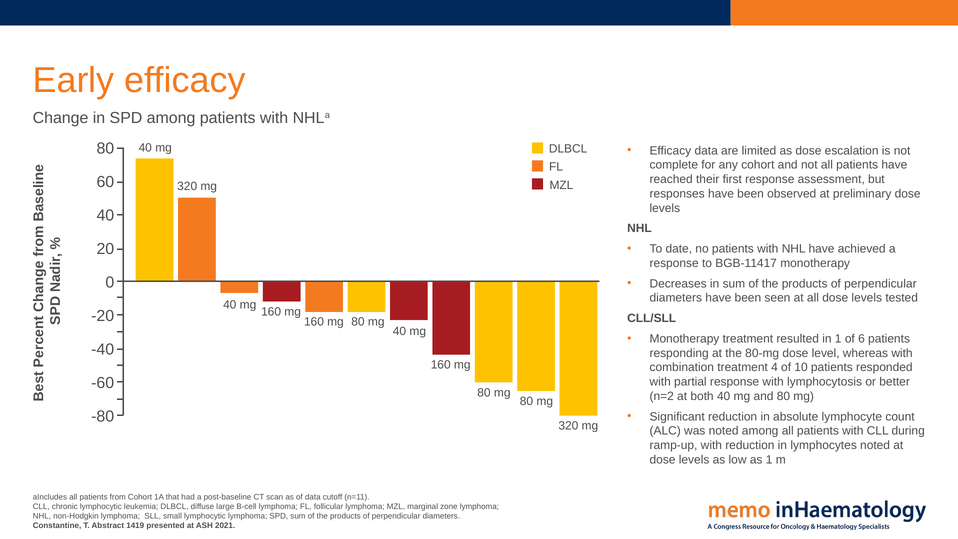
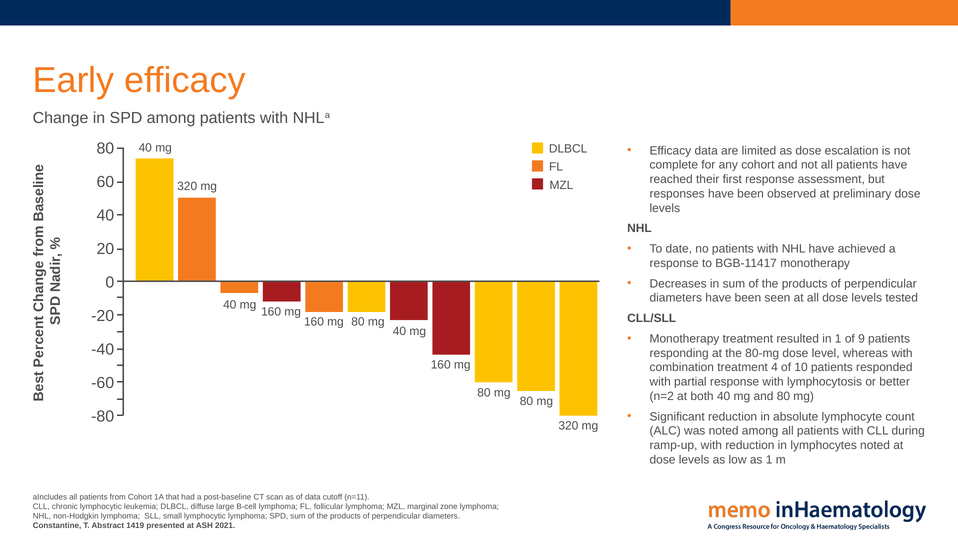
6: 6 -> 9 (861, 339)
